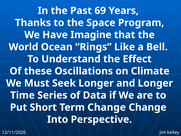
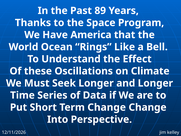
69: 69 -> 89 (100, 11)
Imagine: Imagine -> America (91, 35)
